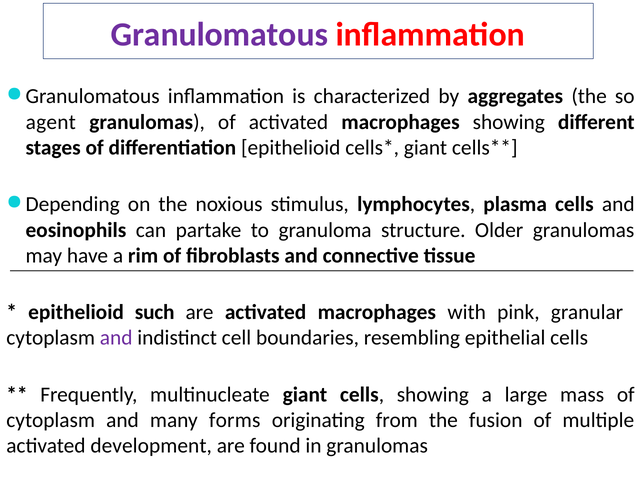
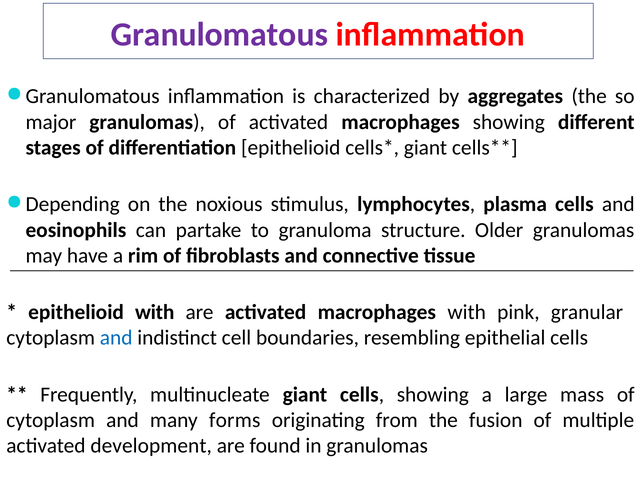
agent: agent -> major (51, 122)
epithelioid such: such -> with (155, 312)
and colour: purple -> blue (116, 338)
